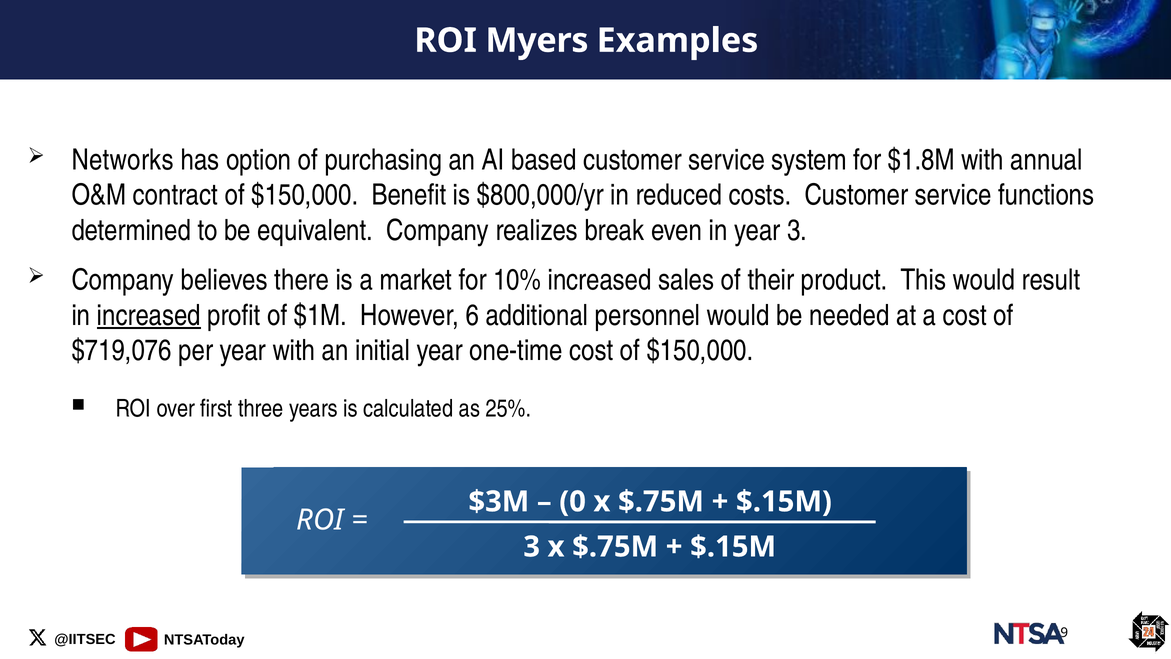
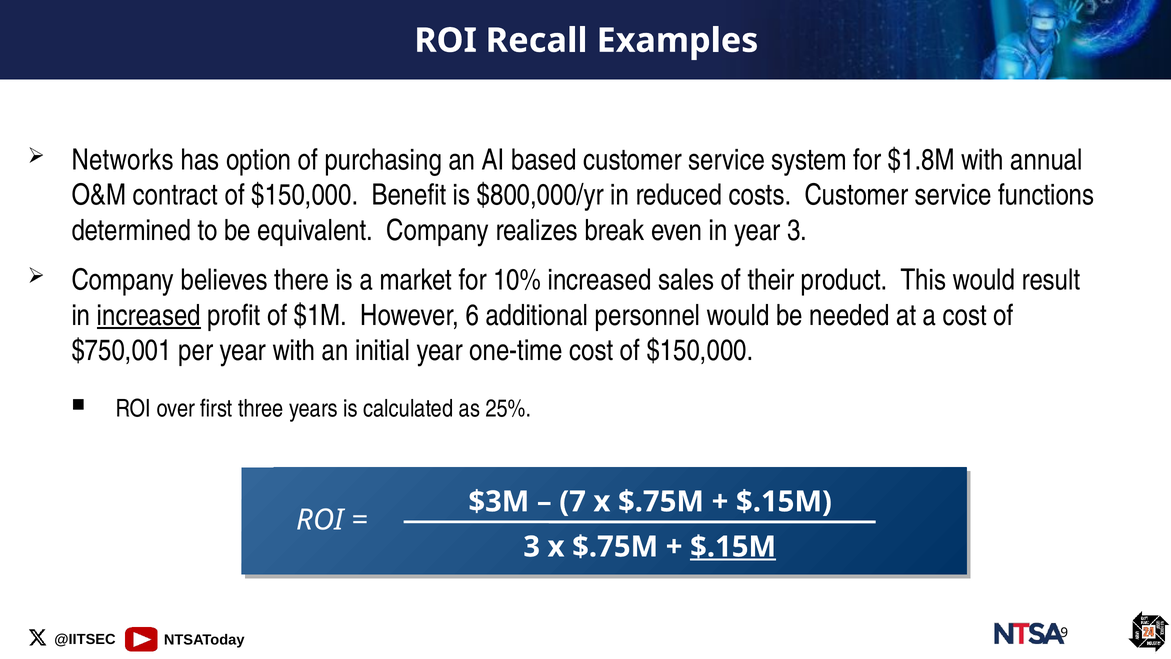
Myers: Myers -> Recall (537, 41)
$719,076: $719,076 -> $750,001 (122, 350)
0: 0 -> 7 (573, 501)
$.15M underline: none -> present (733, 547)
